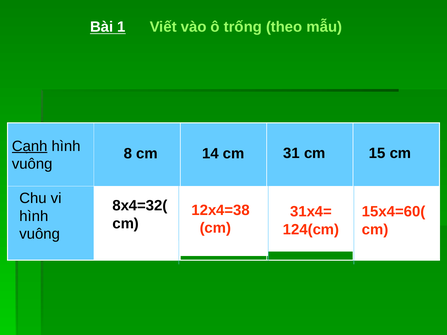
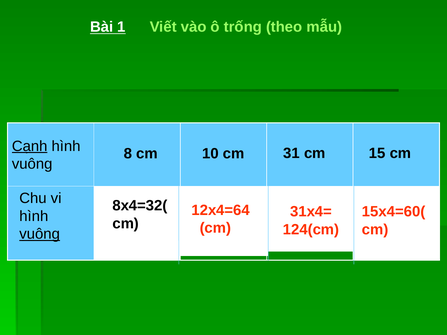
14: 14 -> 10 (210, 154)
12x4=38: 12x4=38 -> 12x4=64 (221, 210)
vuông underline: none -> present (40, 234)
